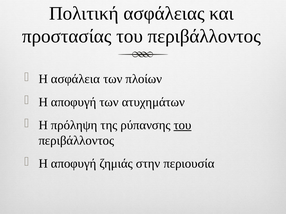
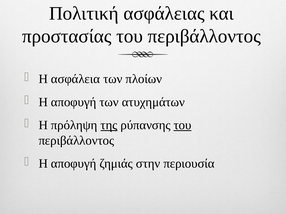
της underline: none -> present (109, 126)
